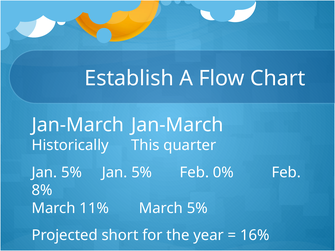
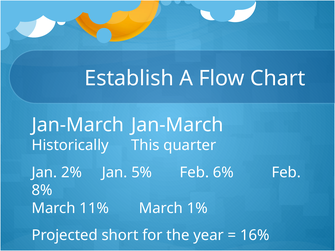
5%: 5% -> 2% (71, 173)
0%: 0% -> 6% (223, 173)
March 5%: 5% -> 1% (197, 208)
